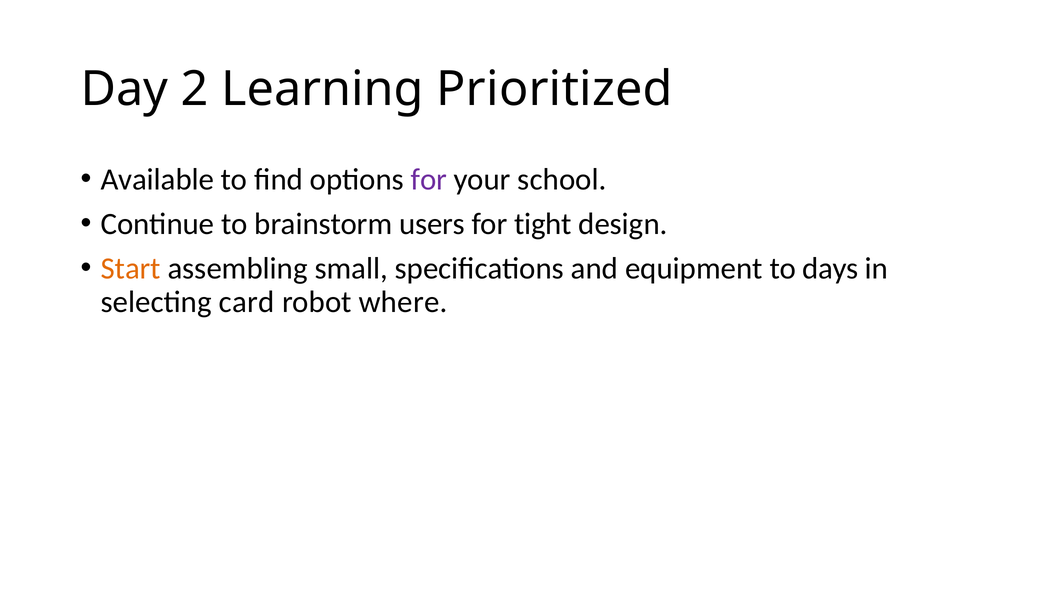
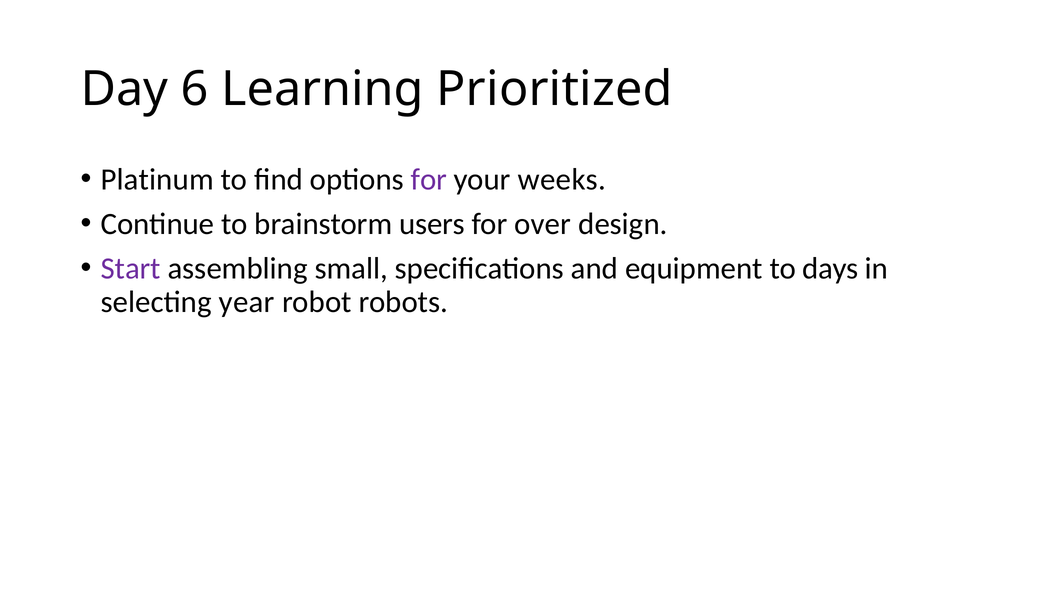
2: 2 -> 6 (195, 89)
Available: Available -> Platinum (157, 179)
school: school -> weeks (562, 179)
tight: tight -> over (543, 224)
Start colour: orange -> purple (131, 268)
card: card -> year (247, 302)
where: where -> robots (403, 302)
